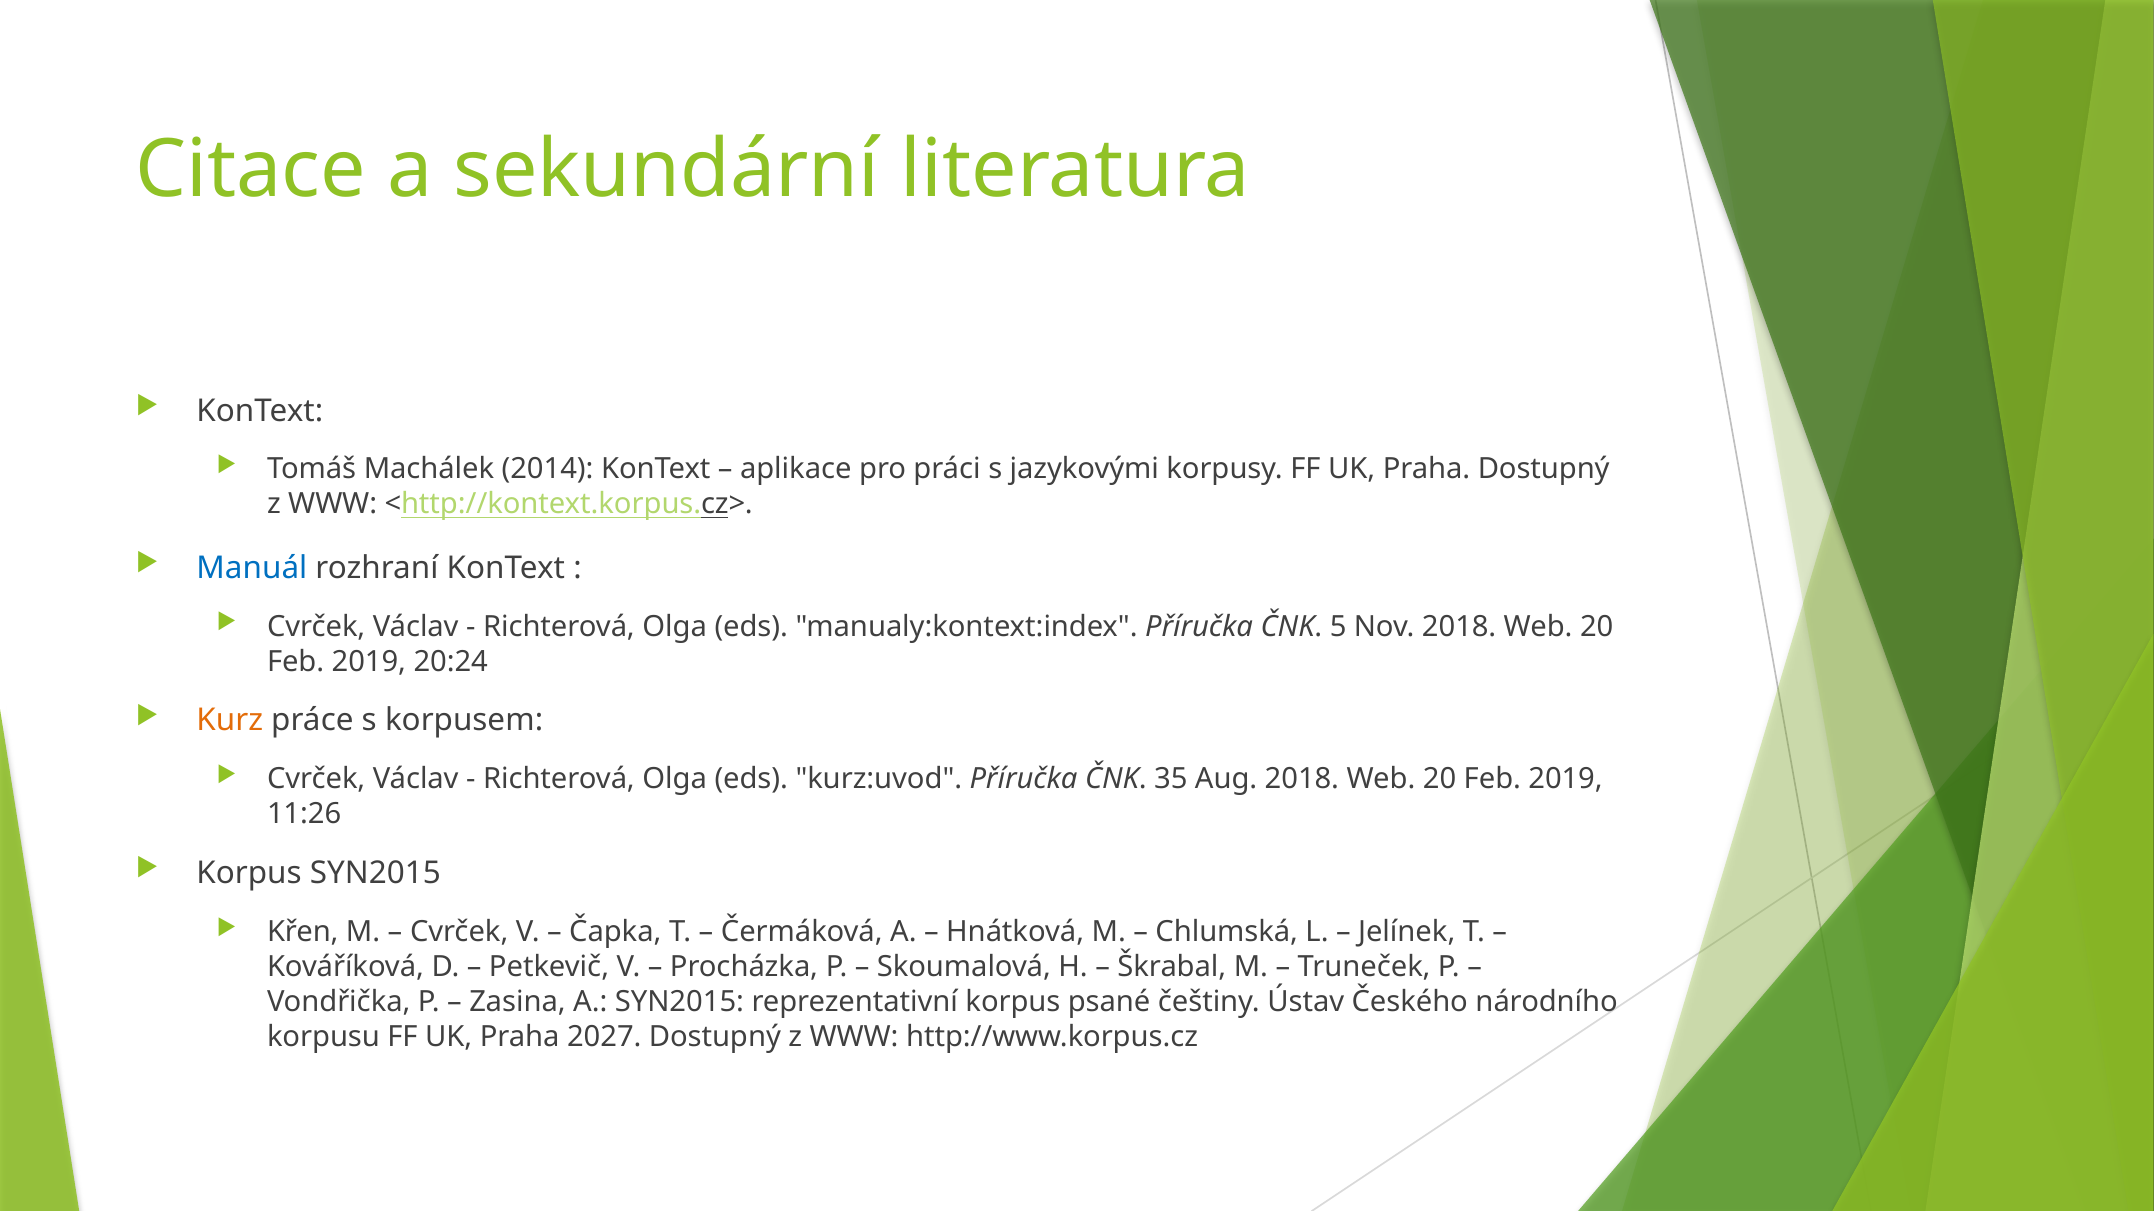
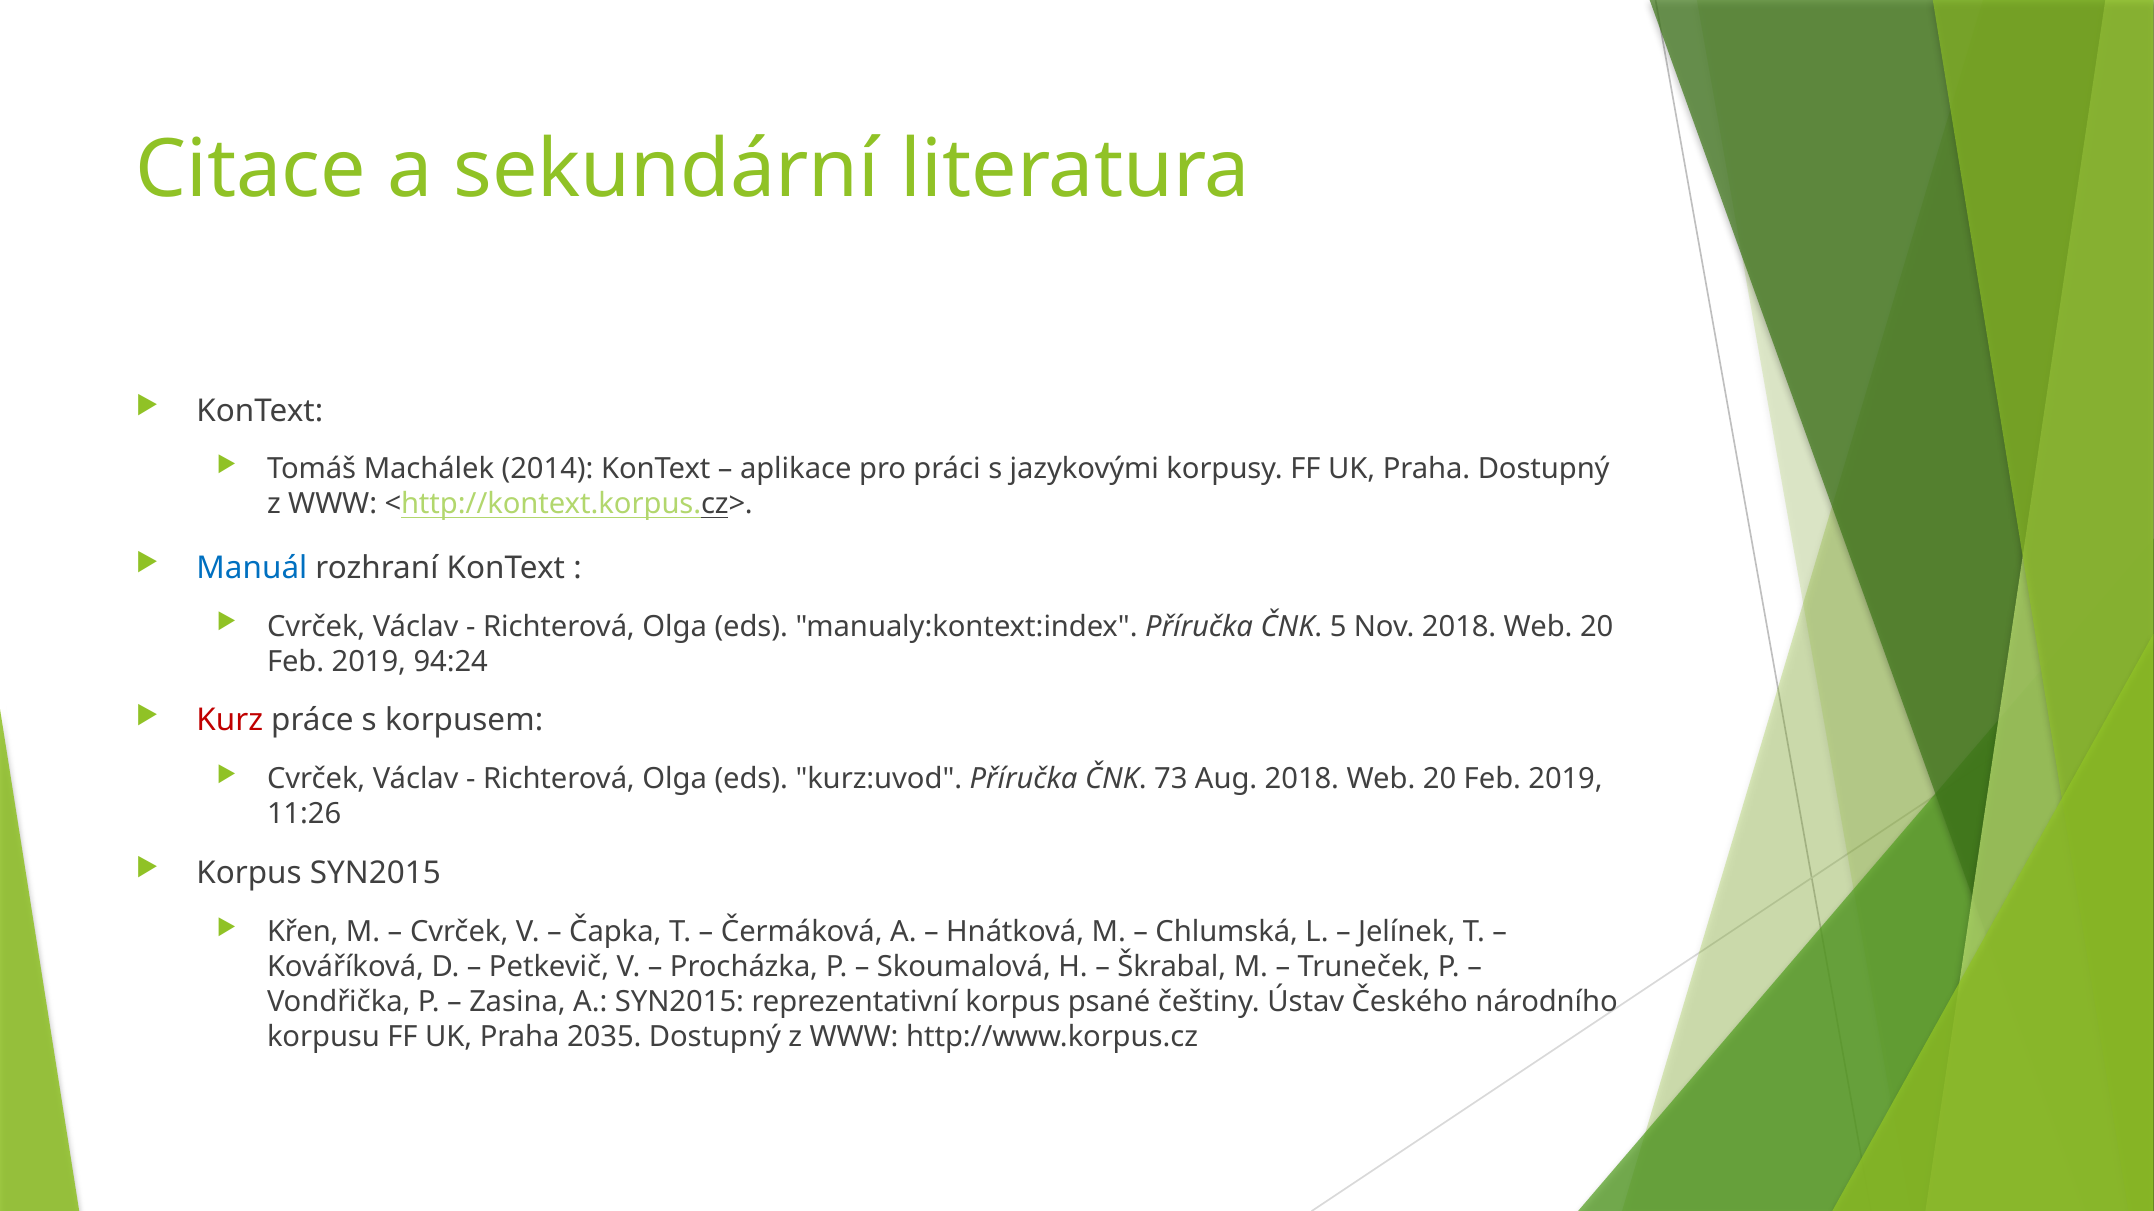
20:24: 20:24 -> 94:24 (451, 662)
Kurz colour: orange -> red (230, 721)
35: 35 -> 73 (1171, 779)
2027: 2027 -> 2035 (604, 1037)
